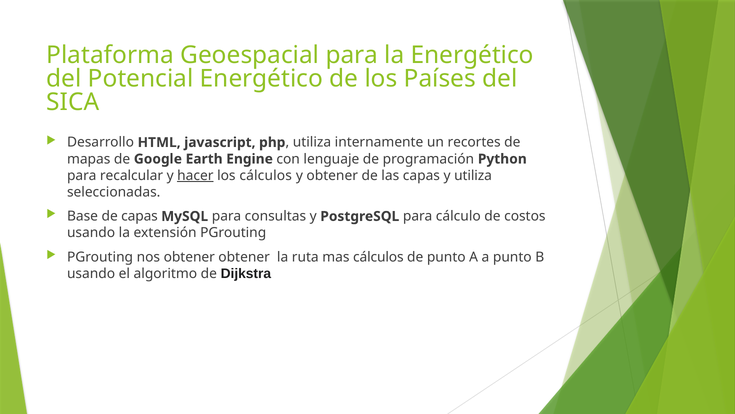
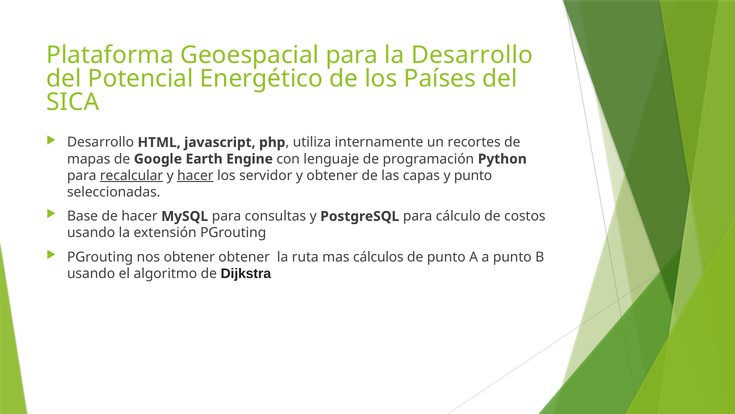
la Energético: Energético -> Desarrollo (472, 55)
recalcular underline: none -> present (132, 175)
los cálculos: cálculos -> servidor (266, 175)
y utiliza: utiliza -> punto (473, 175)
de capas: capas -> hacer (139, 216)
